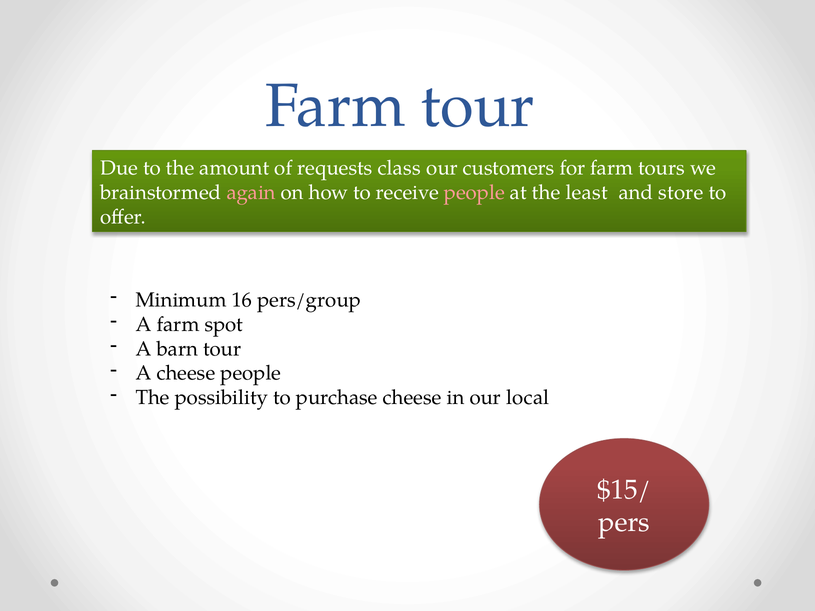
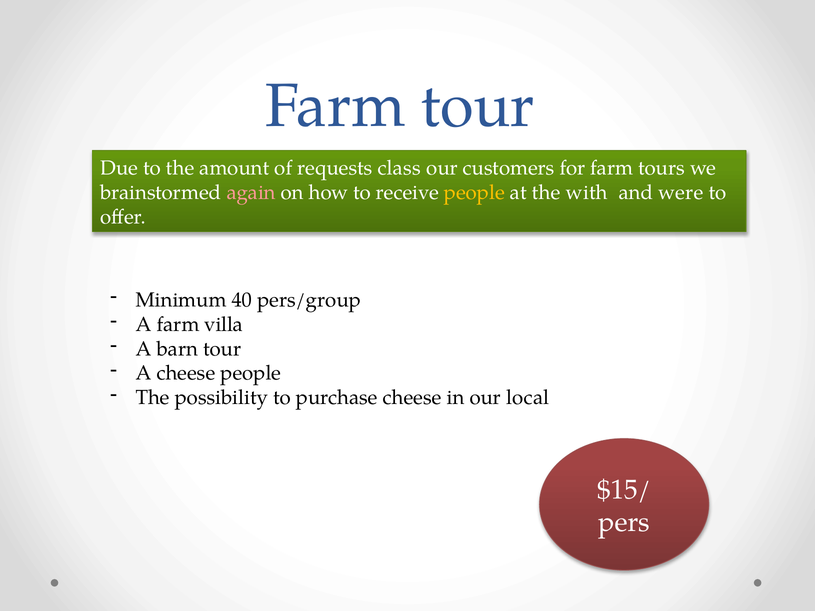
people colour: pink -> yellow (474, 193)
least: least -> with (587, 193)
store: store -> were (681, 193)
16: 16 -> 40 (242, 300)
spot: spot -> villa (224, 325)
